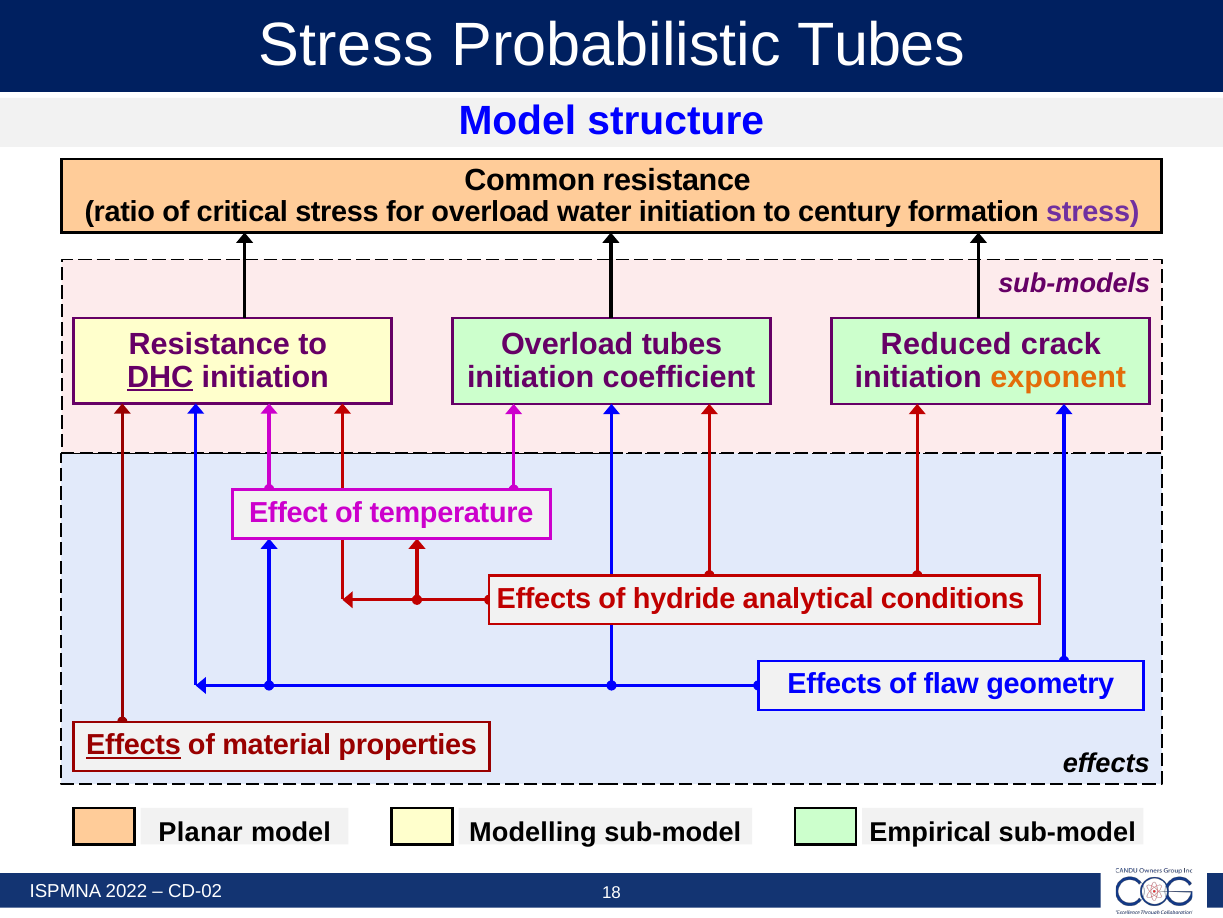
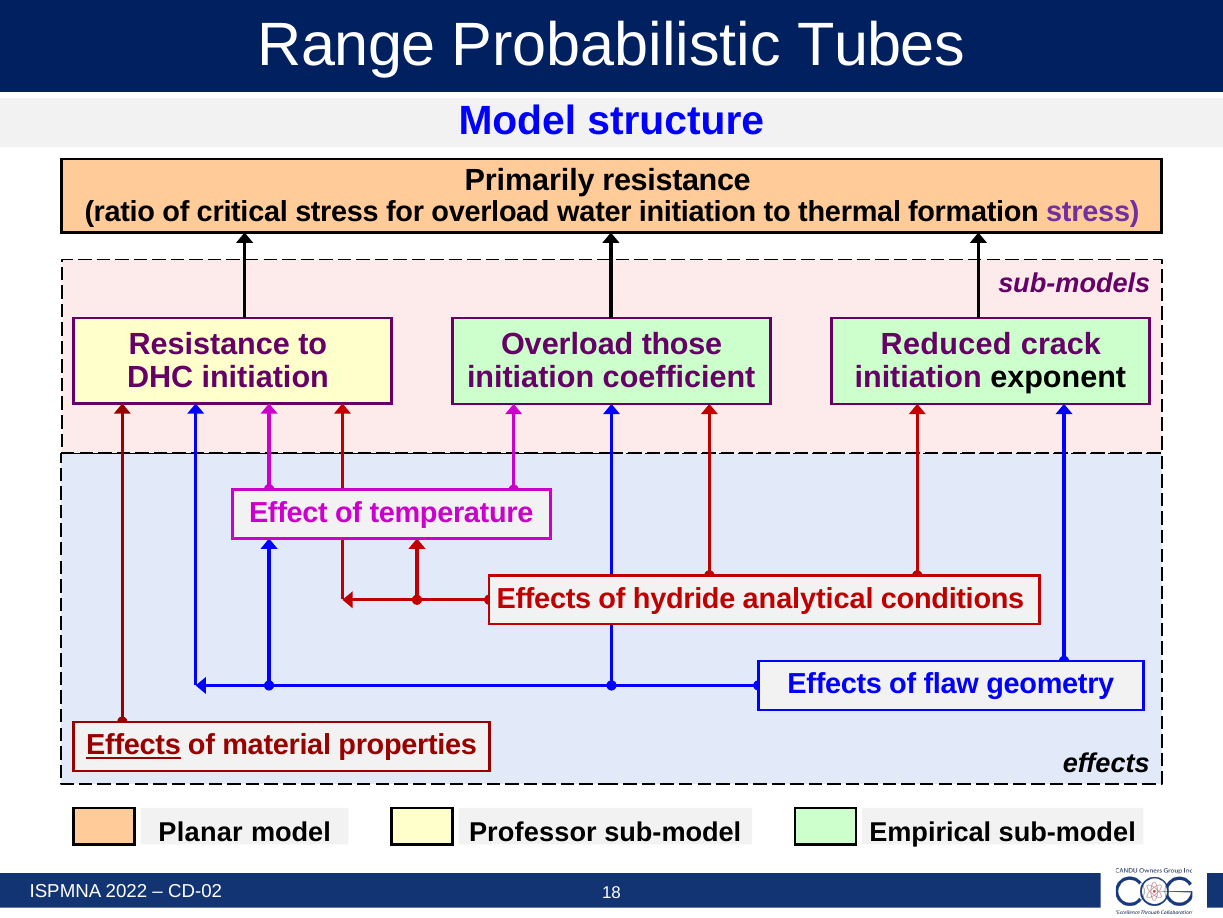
Stress: Stress -> Range (347, 45)
Common: Common -> Primarily (530, 180)
century: century -> thermal (850, 212)
Overload tubes: tubes -> those (682, 344)
DHC underline: present -> none (160, 377)
exponent colour: orange -> black (1058, 377)
Modelling: Modelling -> Professor (533, 832)
